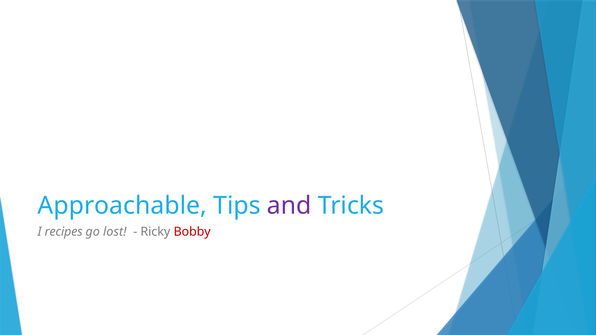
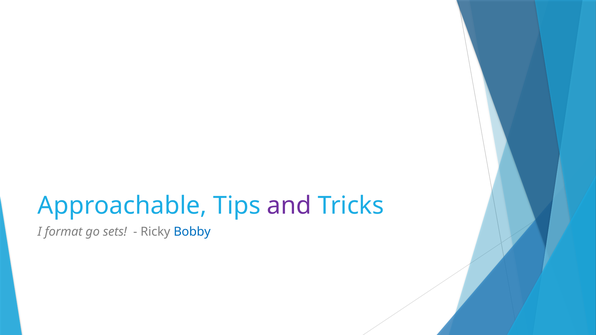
recipes: recipes -> format (64, 232)
lost: lost -> sets (115, 232)
Bobby colour: red -> blue (192, 232)
